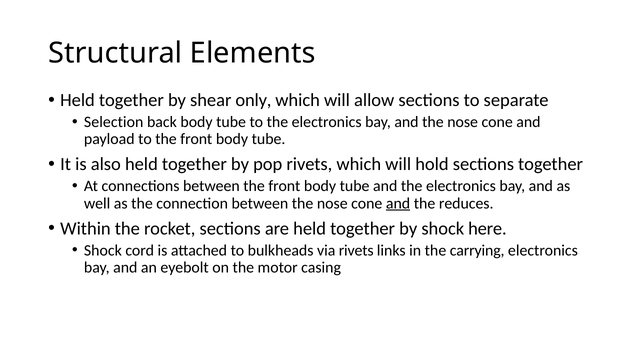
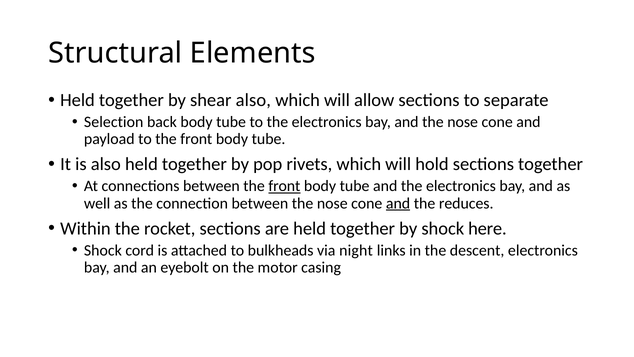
shear only: only -> also (253, 100)
front underline: none -> present (284, 186)
via rivets: rivets -> night (356, 250)
carrying: carrying -> descent (477, 250)
